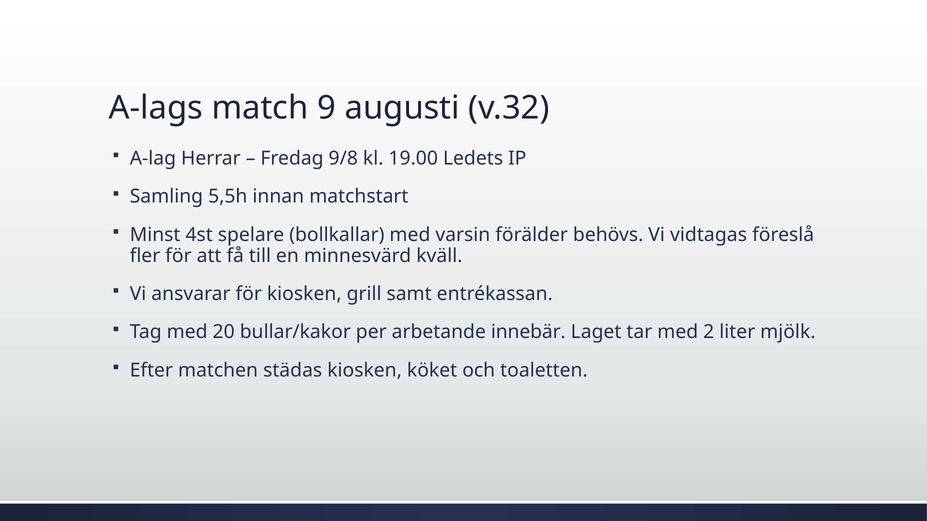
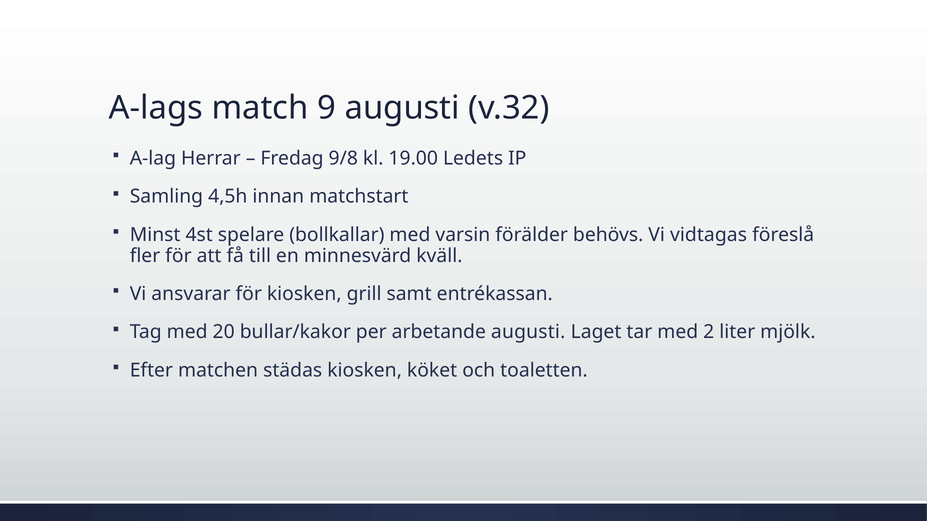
5,5h: 5,5h -> 4,5h (228, 197)
arbetande innebär: innebär -> augusti (528, 332)
